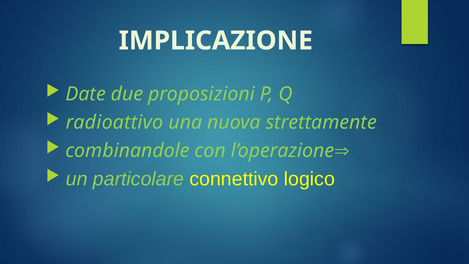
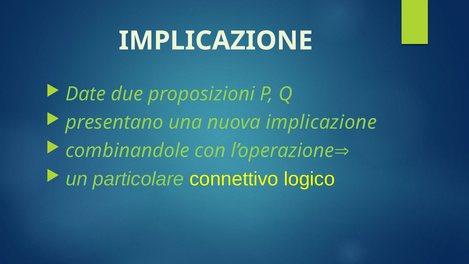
radioattivo: radioattivo -> presentano (115, 122)
nuova strettamente: strettamente -> implicazione (321, 122)
